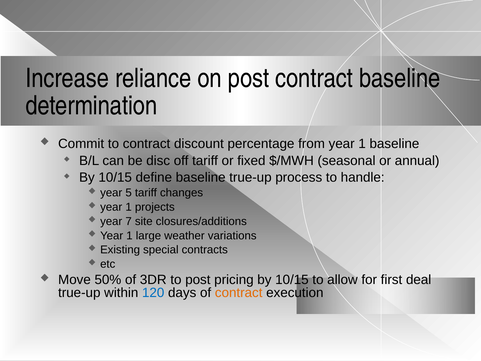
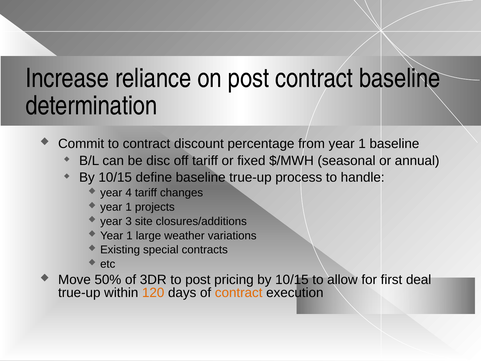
5: 5 -> 4 (129, 193)
7: 7 -> 3 (129, 221)
120 colour: blue -> orange (153, 293)
